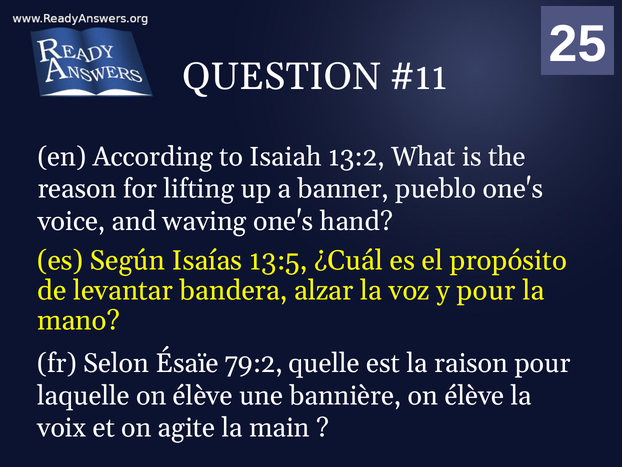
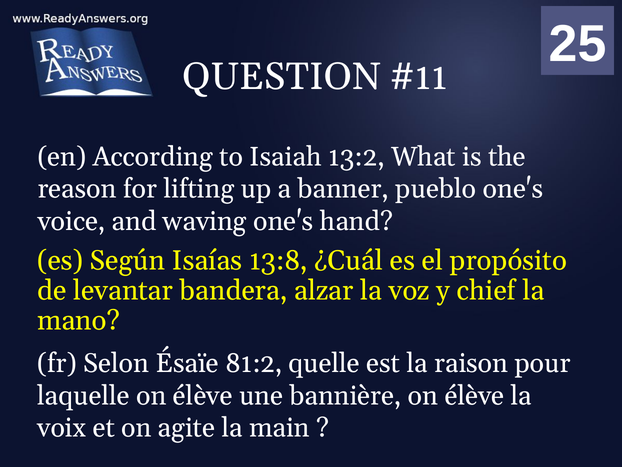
13:5: 13:5 -> 13:8 (279, 260)
y pour: pour -> chief (486, 290)
79:2: 79:2 -> 81:2 (254, 363)
